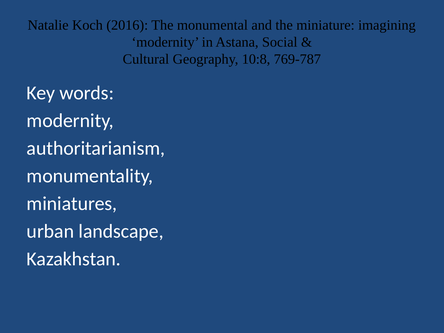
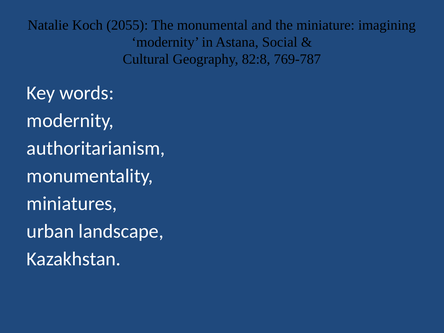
2016: 2016 -> 2055 (127, 25)
10:8: 10:8 -> 82:8 (256, 59)
